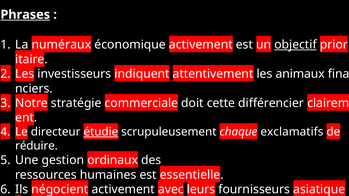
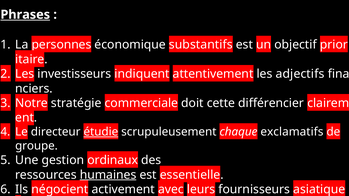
numéraux: numéraux -> personnes (61, 45)
économique activement: activement -> substantifs (201, 45)
objectif underline: present -> none (295, 45)
animaux: animaux -> adjectifs (300, 74)
réduire: réduire -> groupe (36, 146)
humaines underline: none -> present (108, 175)
